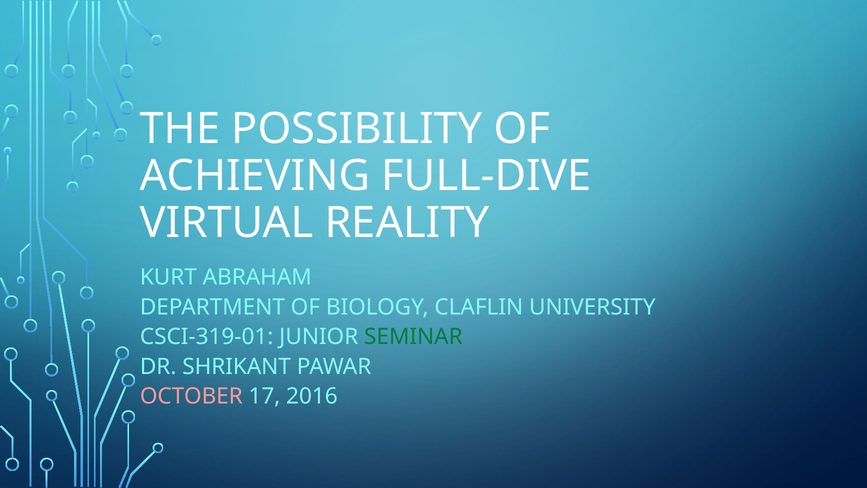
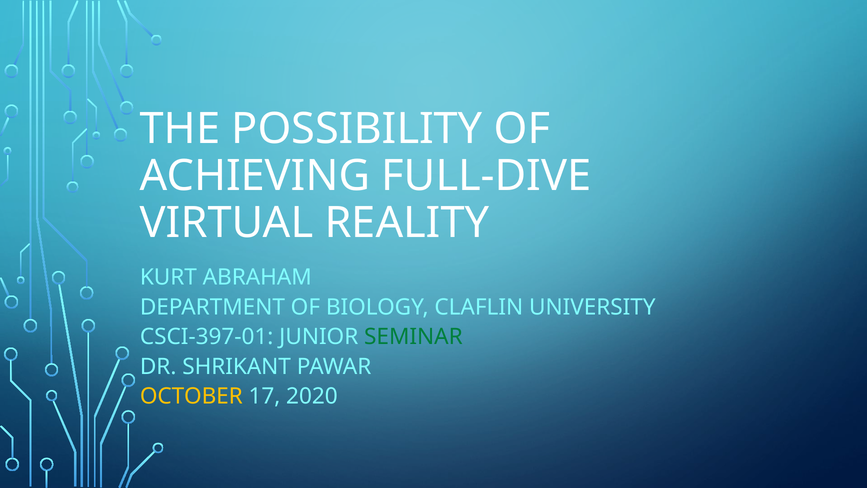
CSCI-319-01: CSCI-319-01 -> CSCI-397-01 (207, 337)
OCTOBER colour: pink -> yellow (191, 396)
2016: 2016 -> 2020 (312, 396)
